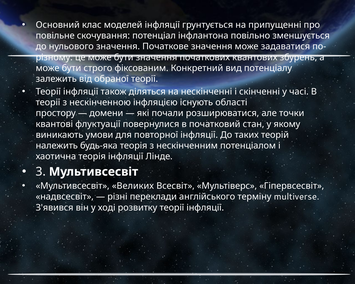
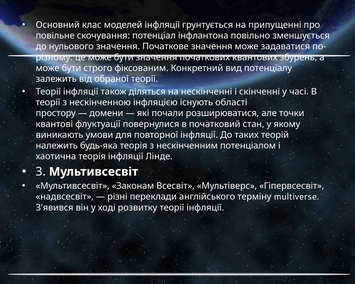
Великих: Великих -> Законам (133, 186)
